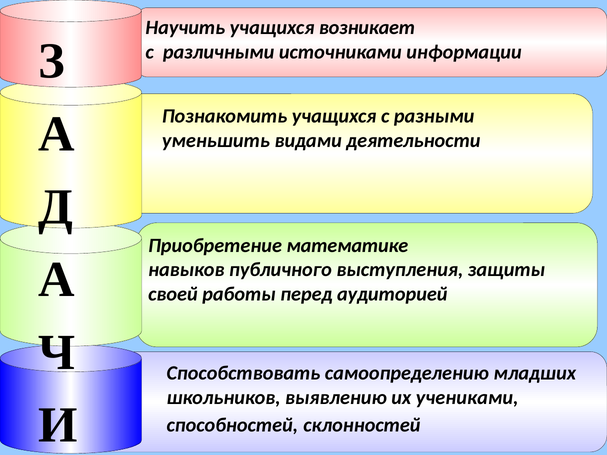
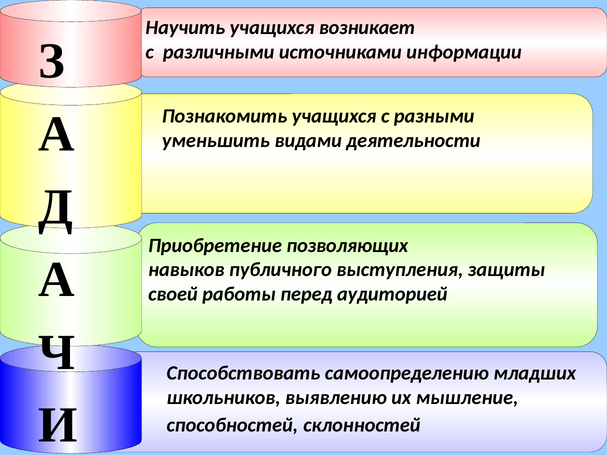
математике: математике -> позволяющих (347, 245)
учениками: учениками -> мышление (467, 398)
